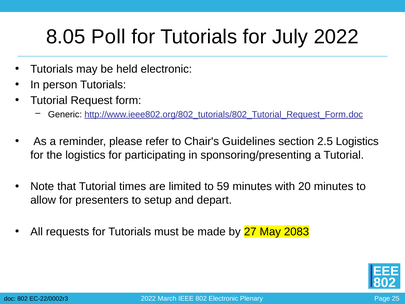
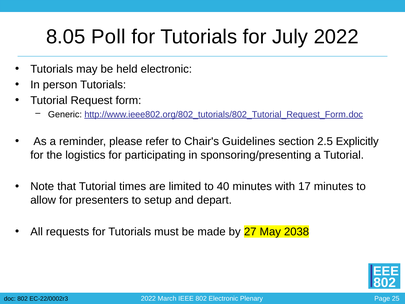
2.5 Logistics: Logistics -> Explicitly (357, 141)
59: 59 -> 40 (223, 186)
20: 20 -> 17 (304, 186)
2083: 2083 -> 2038 (297, 231)
